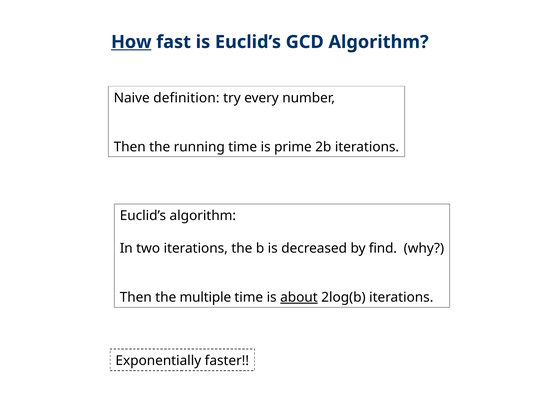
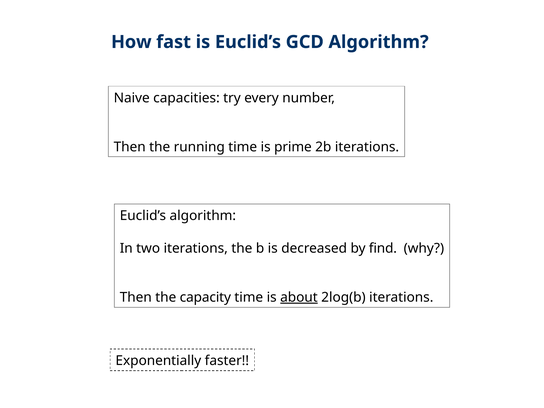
How underline: present -> none (131, 42)
definition: definition -> capacities (186, 98)
multiple: multiple -> capacity (205, 297)
